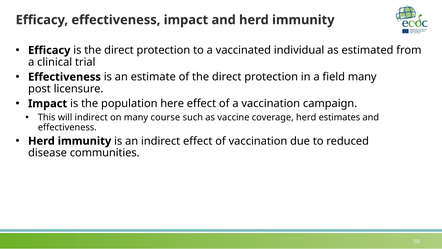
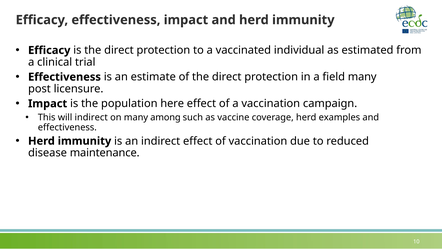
course: course -> among (165, 117)
estimates: estimates -> examples (339, 117)
communities: communities -> maintenance (105, 153)
